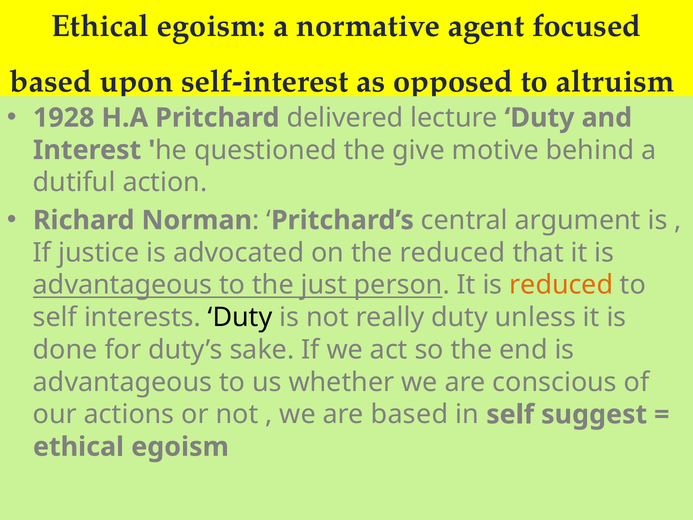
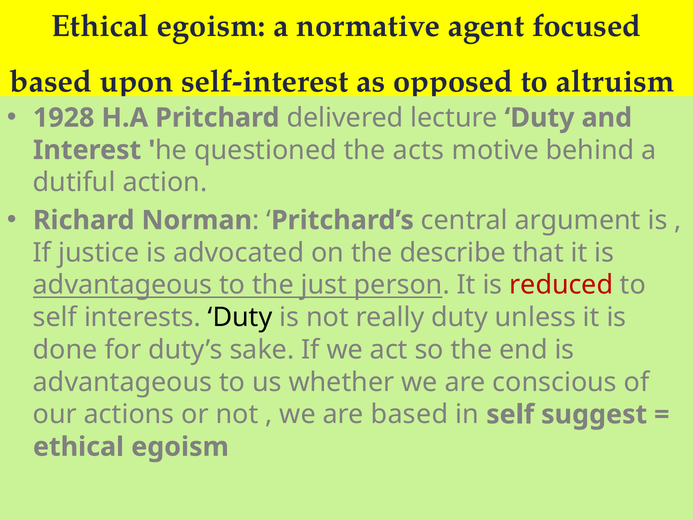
give: give -> acts (418, 150)
the reduced: reduced -> describe (453, 253)
reduced colour: orange -> red (561, 285)
